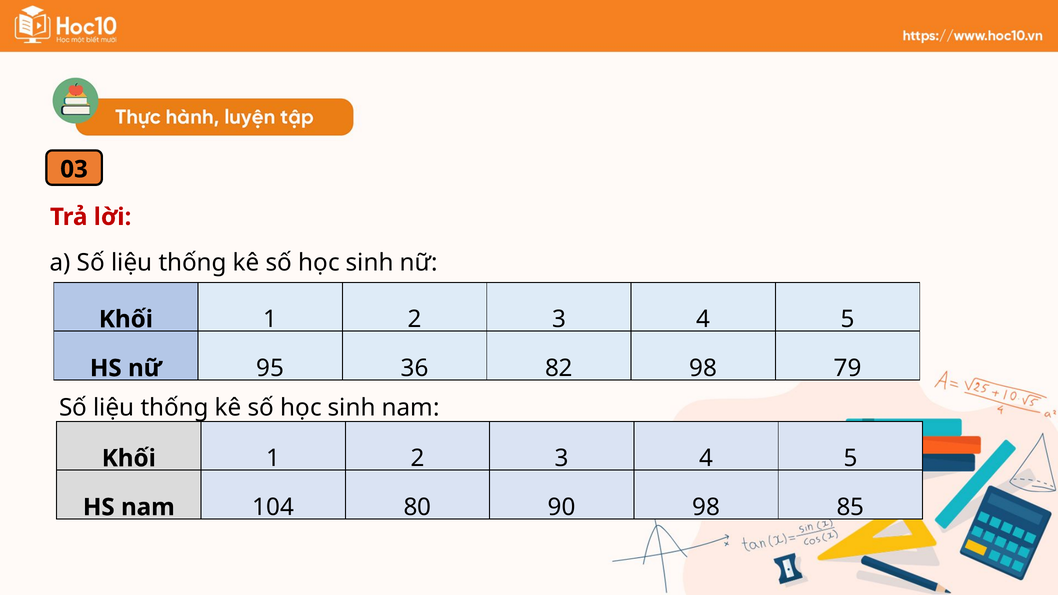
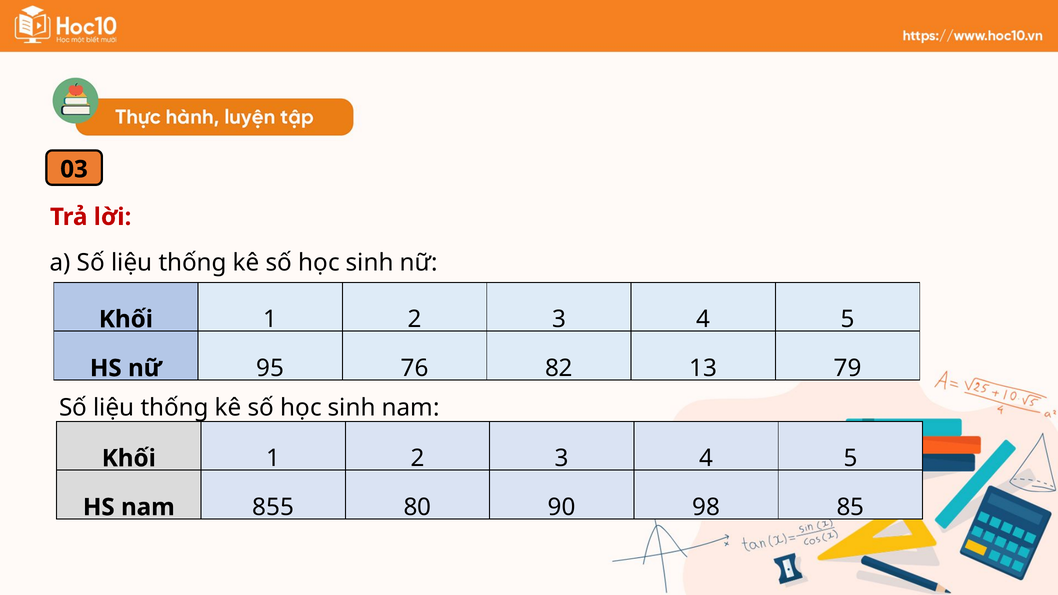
36: 36 -> 76 (415, 368)
82 98: 98 -> 13 (703, 368)
104: 104 -> 855 (273, 507)
